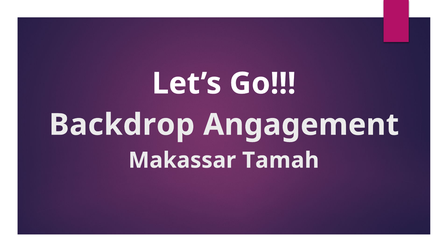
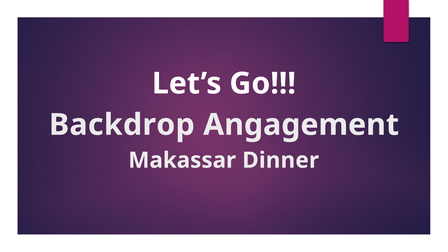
Tamah: Tamah -> Dinner (281, 160)
